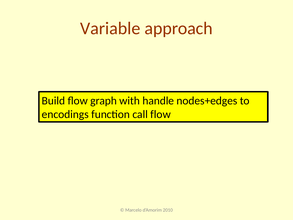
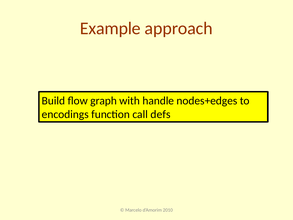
Variable: Variable -> Example (110, 28)
call flow: flow -> defs (161, 114)
